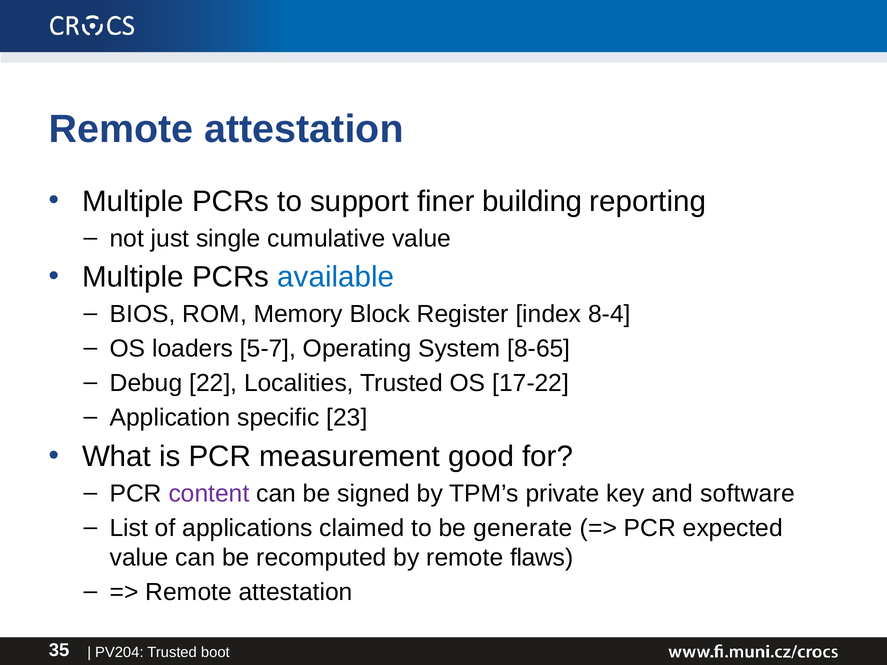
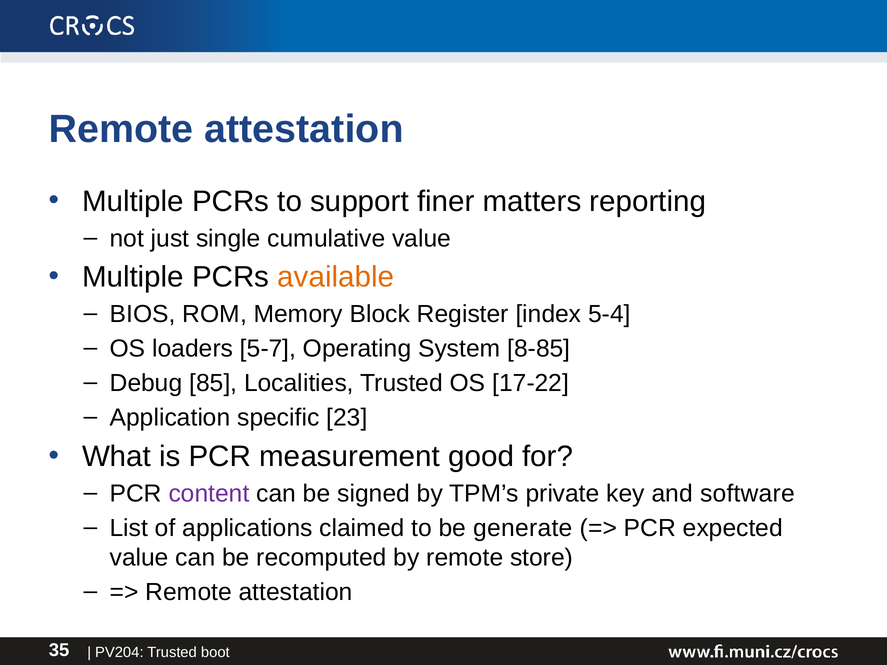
building: building -> matters (532, 201)
available colour: blue -> orange (336, 277)
8-4: 8-4 -> 5-4 (609, 314)
8-65: 8-65 -> 8-85 (539, 349)
22: 22 -> 85 (213, 383)
flaws: flaws -> store (542, 558)
